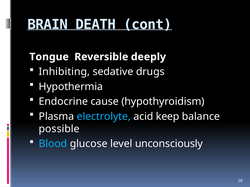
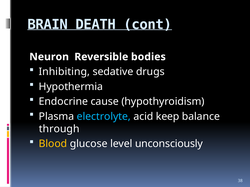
Tongue: Tongue -> Neuron (49, 57)
deeply: deeply -> bodies (148, 57)
possible: possible -> through (59, 129)
Blood colour: light blue -> yellow (53, 144)
